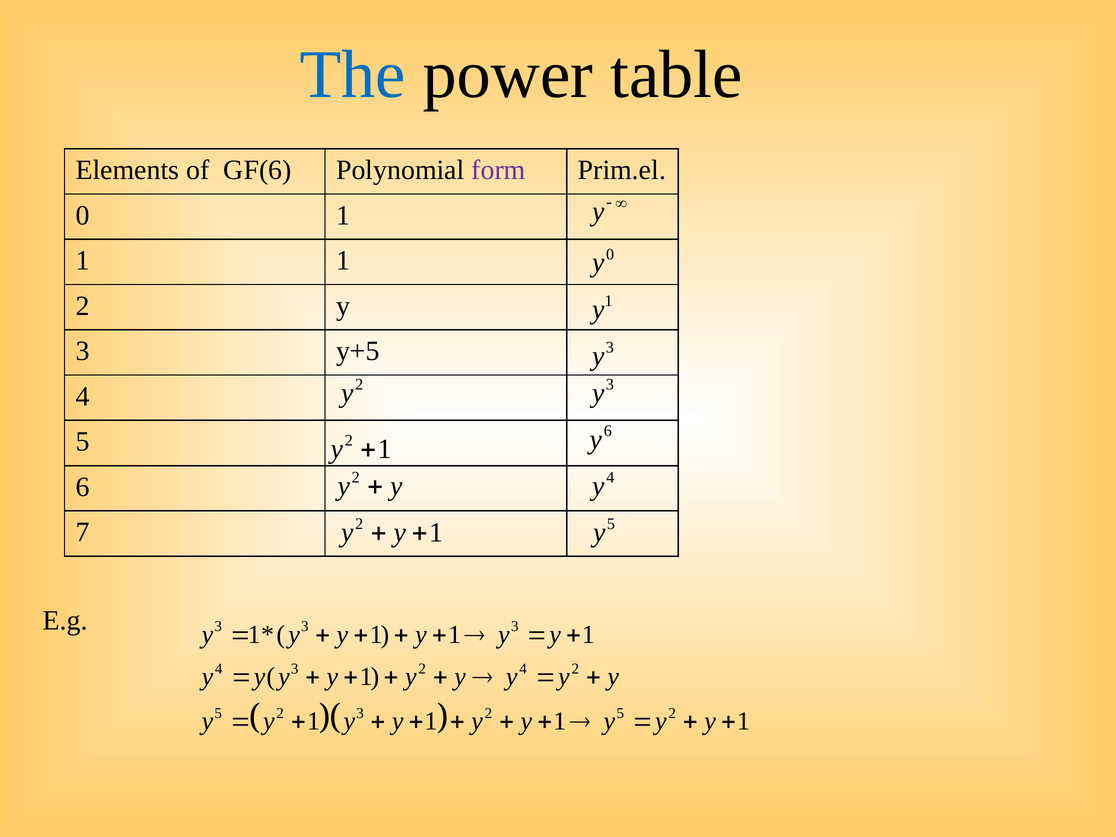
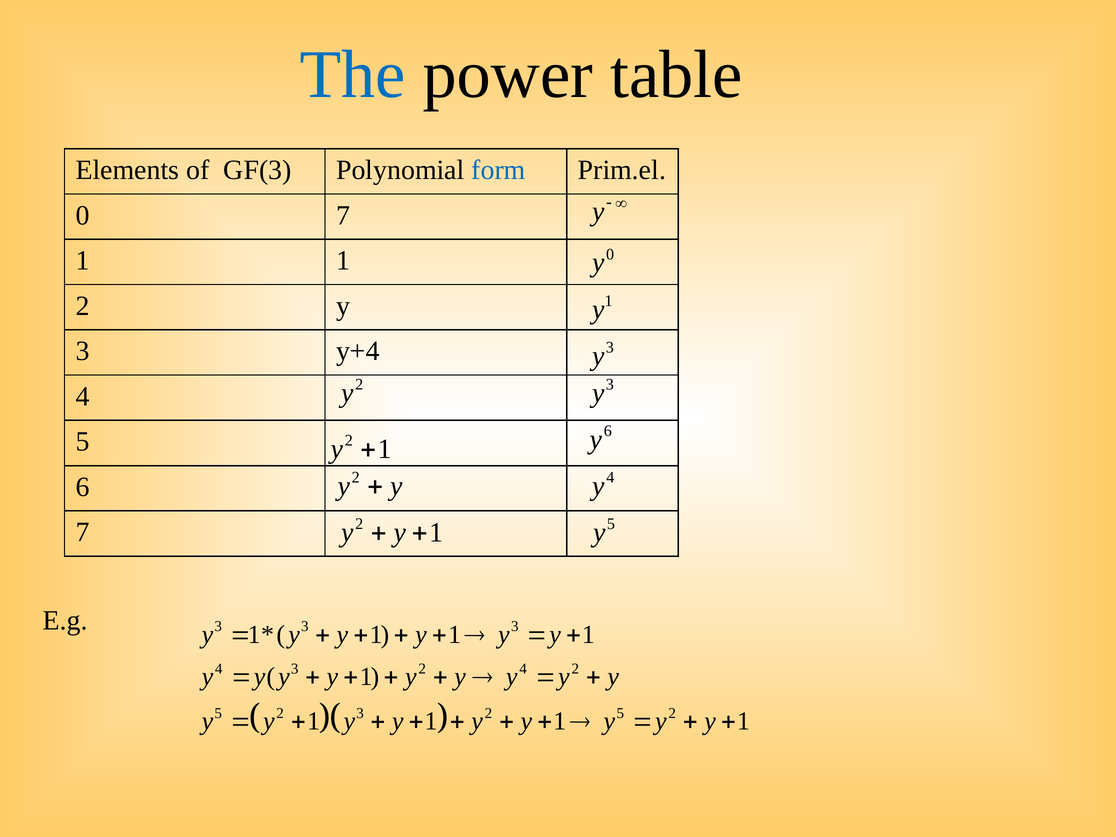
GF(6: GF(6 -> GF(3 (257, 170)
form colour: purple -> blue (499, 170)
0 1: 1 -> 7 (343, 215)
y+5: y+5 -> y+4 (358, 351)
